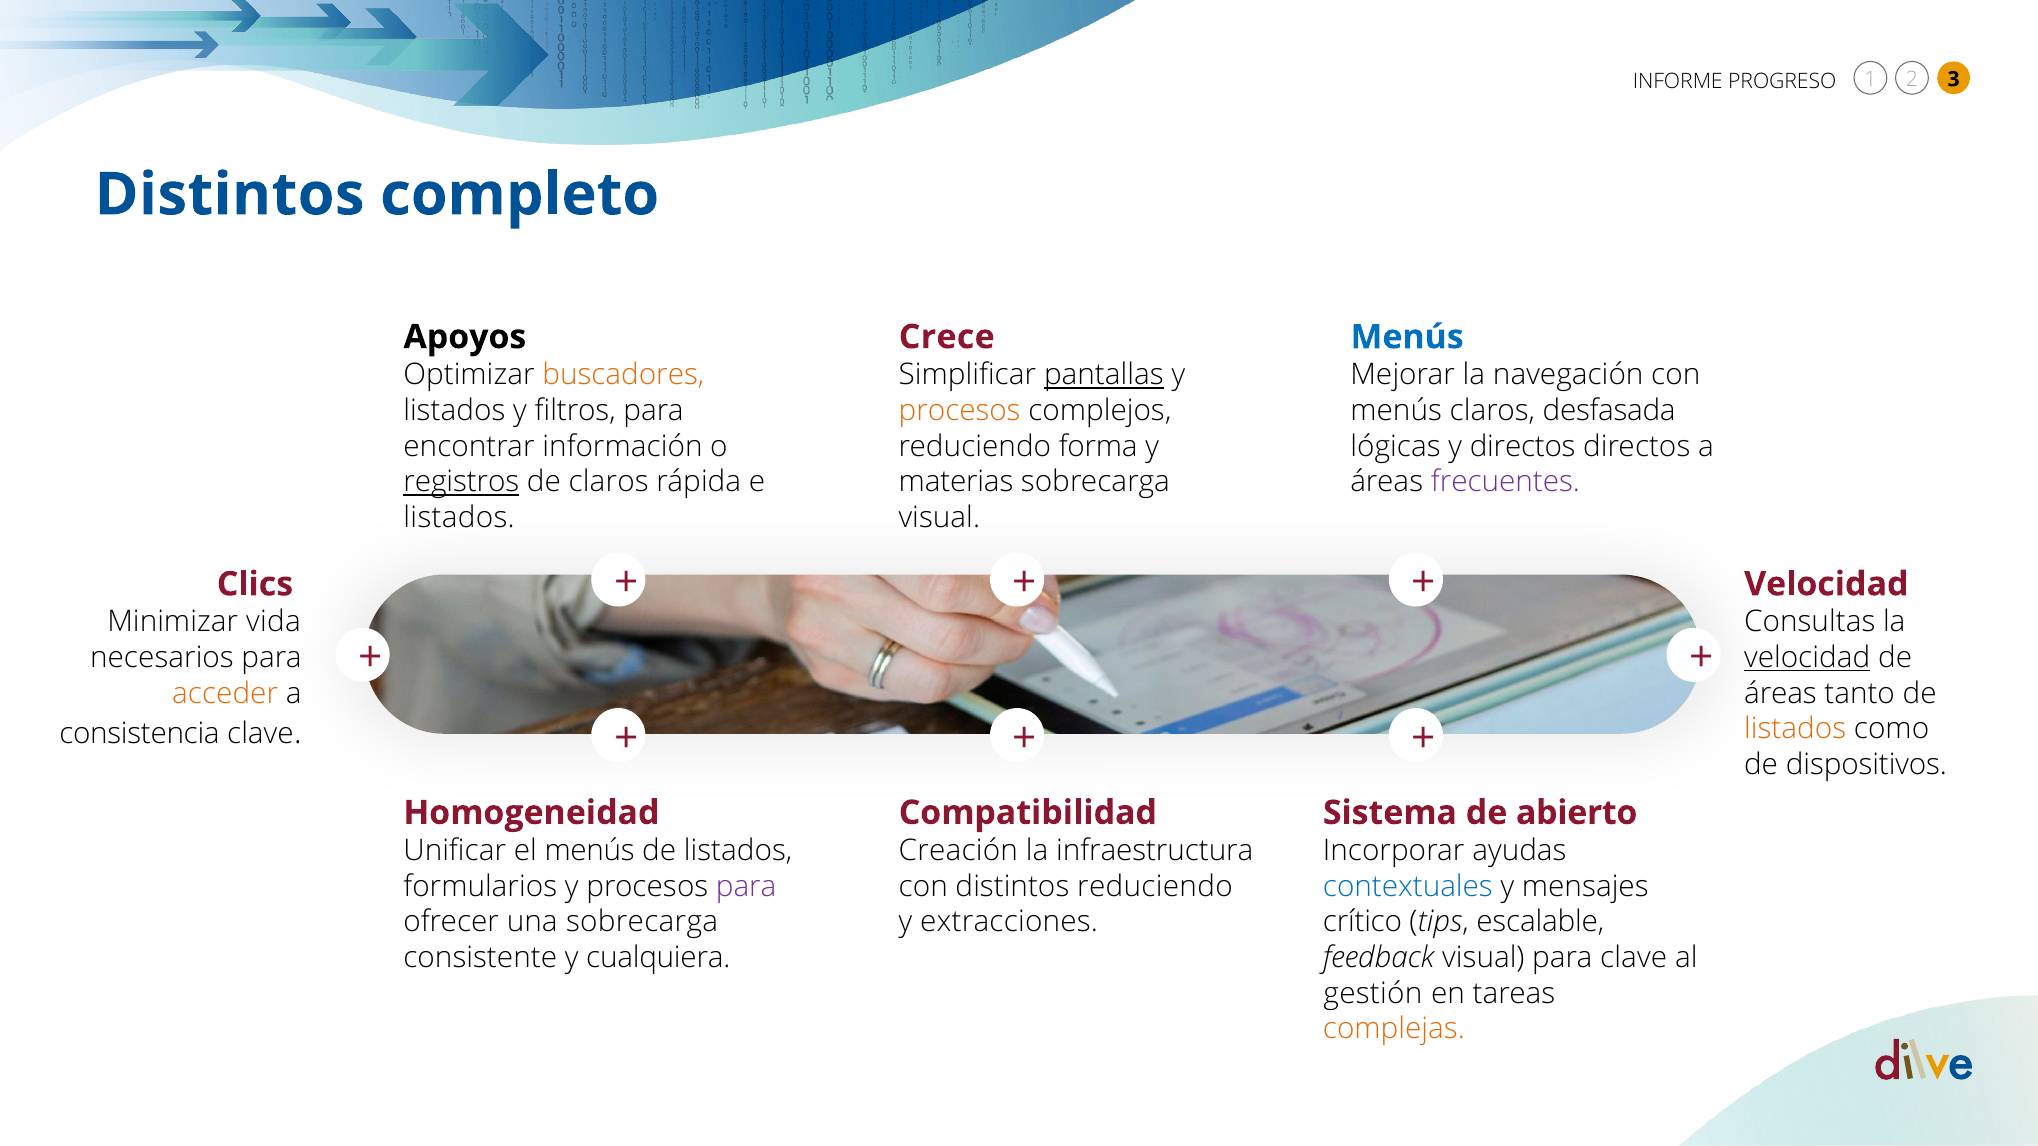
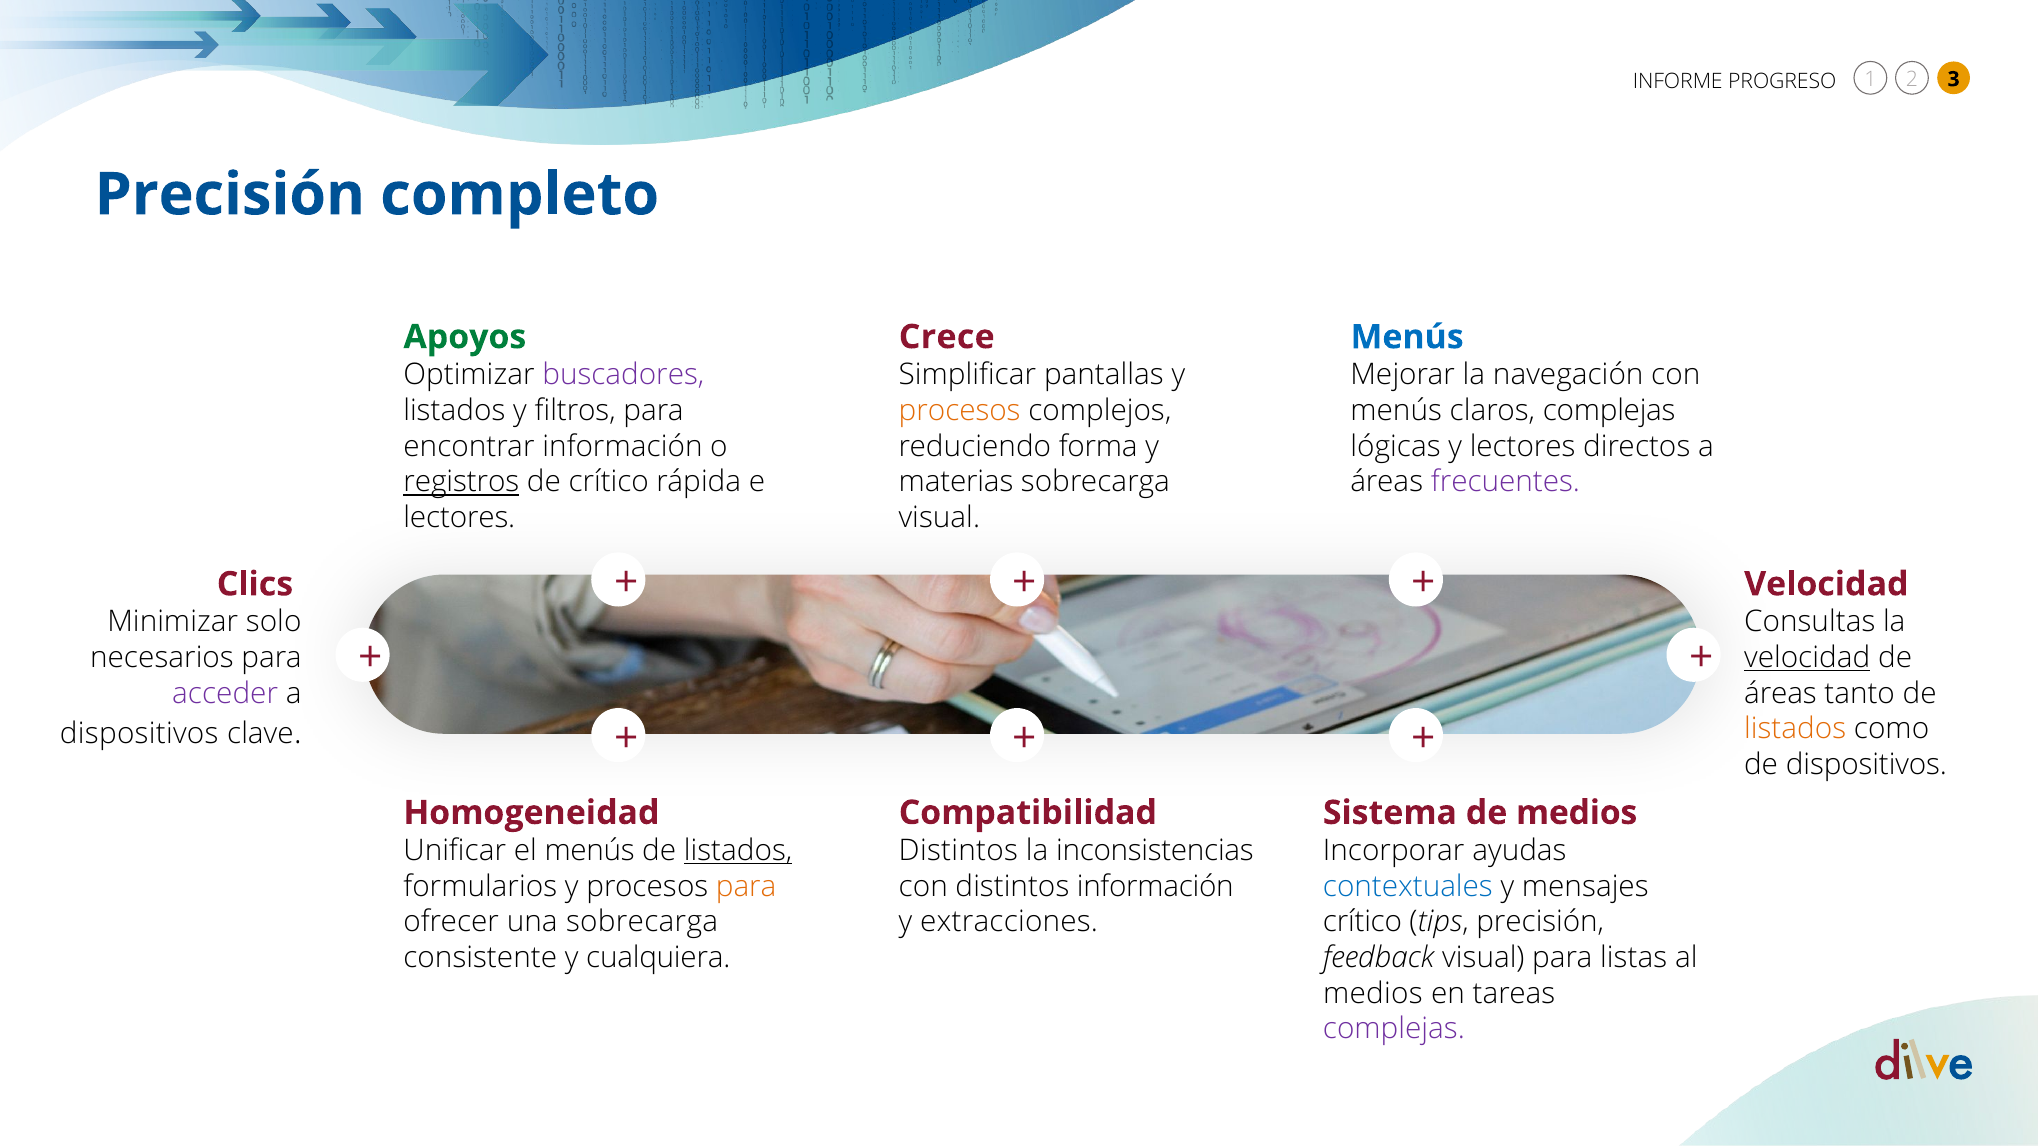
Distintos: Distintos -> Precisión (230, 195)
Apoyos colour: black -> green (465, 337)
buscadores colour: orange -> purple (623, 375)
pantallas underline: present -> none (1104, 375)
claros desfasada: desfasada -> complejas (1609, 411)
y directos: directos -> lectores (1523, 446)
de claros: claros -> crítico (609, 482)
listados: listados -> lectores (459, 518)
vida: vida -> solo (274, 622)
acceder colour: orange -> purple (225, 694)
consistencia: consistencia -> dispositivos (139, 734)
de abierto: abierto -> medios (1577, 813)
Creación: Creación -> Distintos (958, 851)
infraestructura: infraestructura -> inconsistencias (1155, 851)
listados underline: none -> present (738, 851)
distintos reduciendo: reduciendo -> información (1155, 887)
para colour: purple -> orange (746, 887)
tips escalable: escalable -> precisión (1540, 922)
para clave: clave -> listas (1634, 958)
gestión: gestión -> medios (1373, 994)
complejas colour: orange -> purple (1394, 1029)
